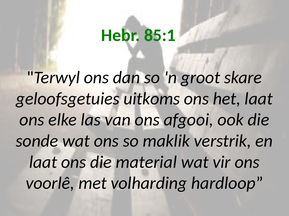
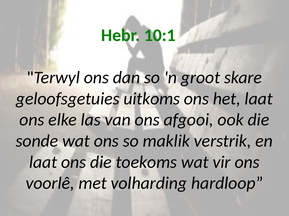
85:1: 85:1 -> 10:1 (160, 35)
material: material -> toekoms (146, 163)
